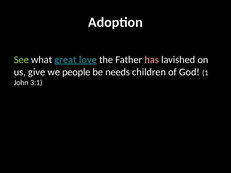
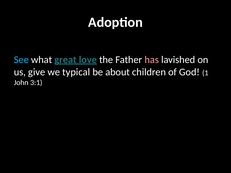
See colour: light green -> light blue (21, 60)
people: people -> typical (76, 72)
needs: needs -> about (118, 72)
